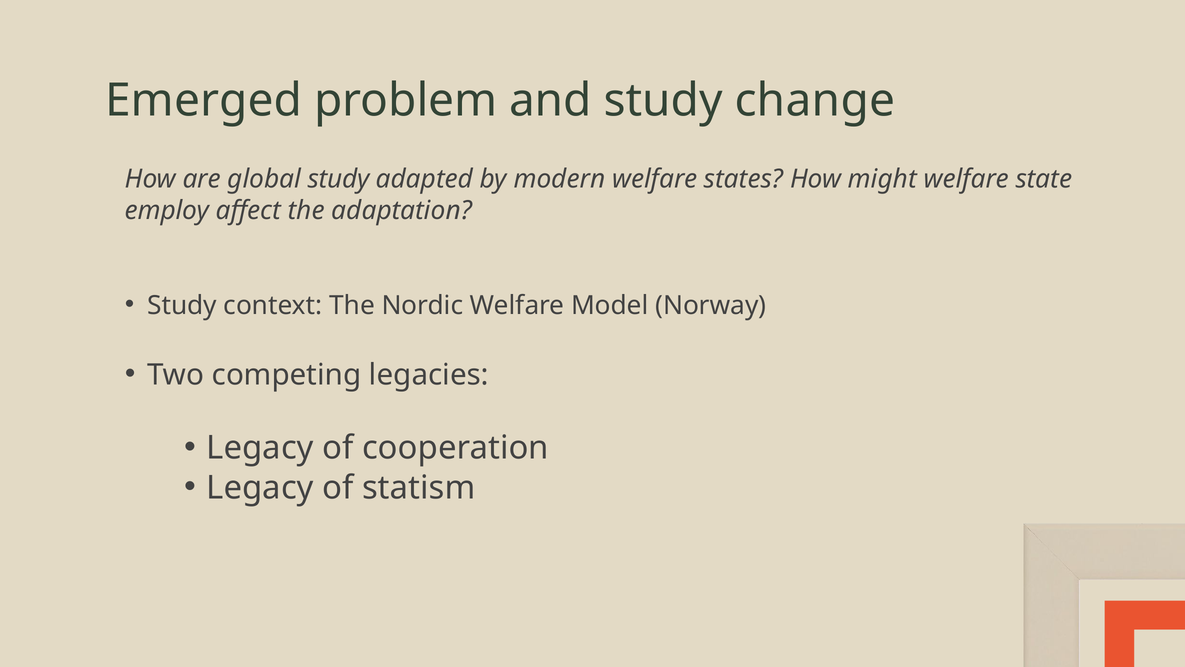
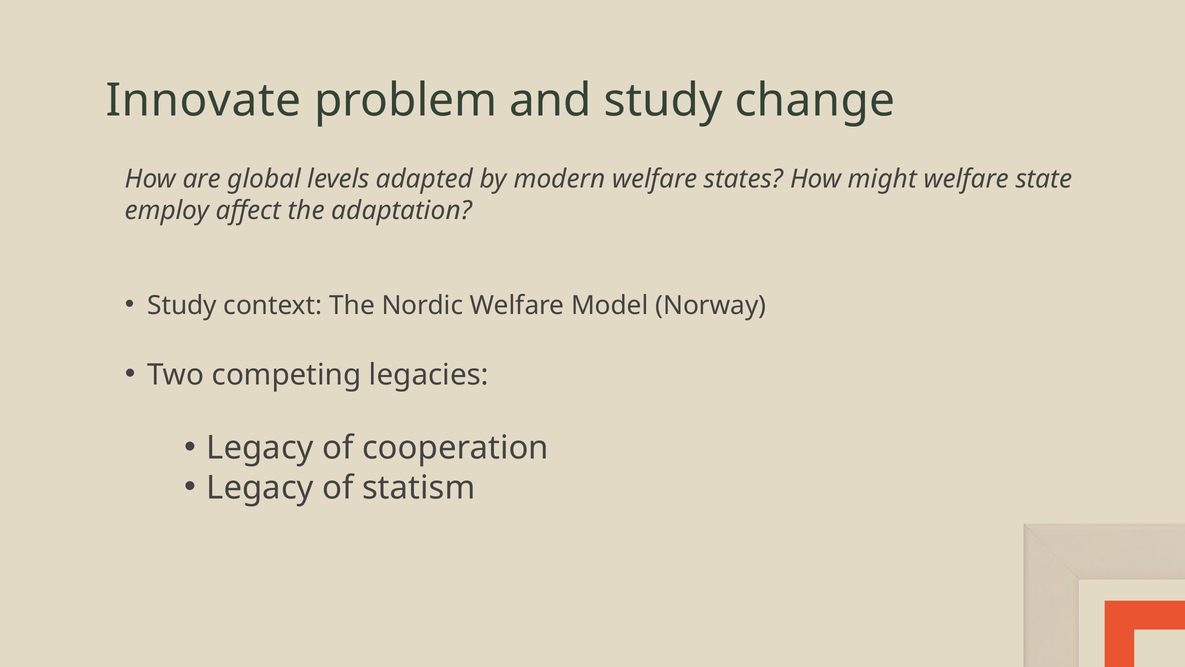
Emerged: Emerged -> Innovate (203, 100)
global study: study -> levels (339, 179)
